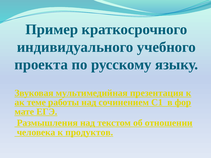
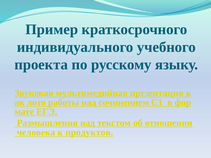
теме: теме -> лото (36, 102)
